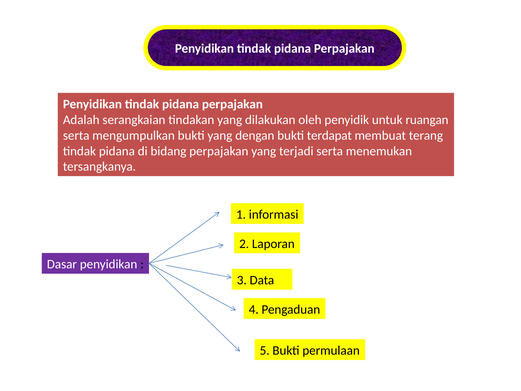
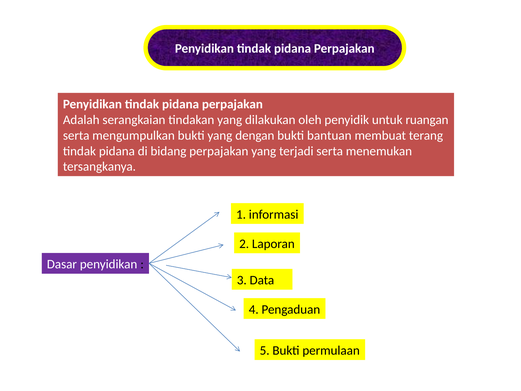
terdapat: terdapat -> bantuan (329, 135)
